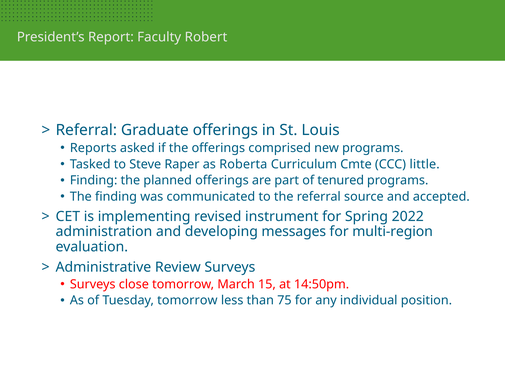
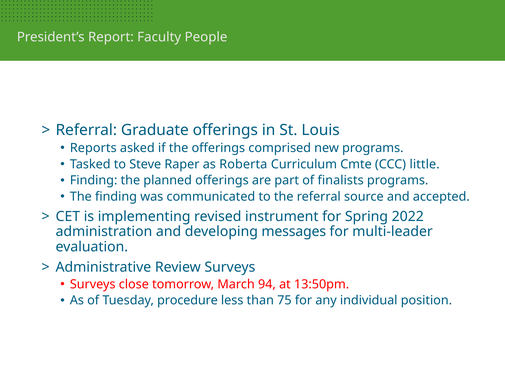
Robert: Robert -> People (206, 37)
tenured: tenured -> finalists (341, 180)
multi-region: multi-region -> multi-leader (393, 231)
15: 15 -> 94 (267, 284)
14:50pm: 14:50pm -> 13:50pm (322, 284)
Tuesday tomorrow: tomorrow -> procedure (187, 300)
